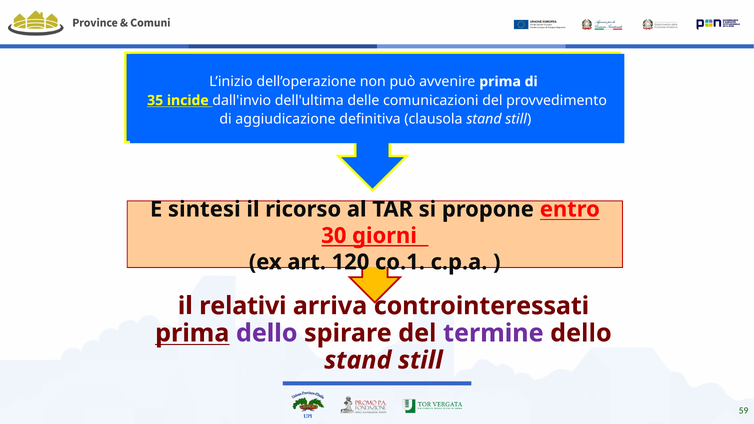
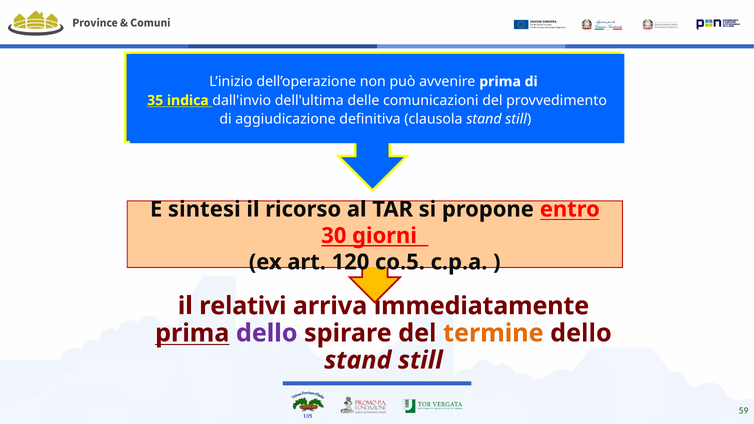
incide: incide -> indica (188, 100)
co.1: co.1 -> co.5 (400, 262)
controinteressati: controinteressati -> immediatamente (481, 306)
termine colour: purple -> orange (493, 333)
